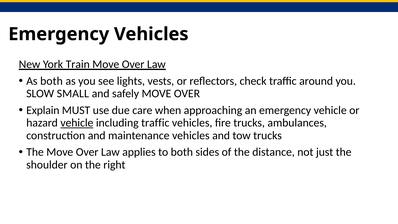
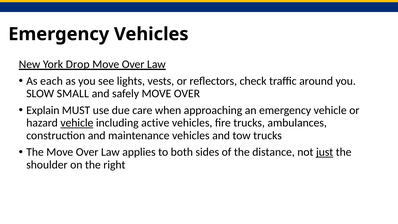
Train: Train -> Drop (78, 64)
As both: both -> each (51, 81)
including traffic: traffic -> active (155, 123)
just underline: none -> present (325, 152)
